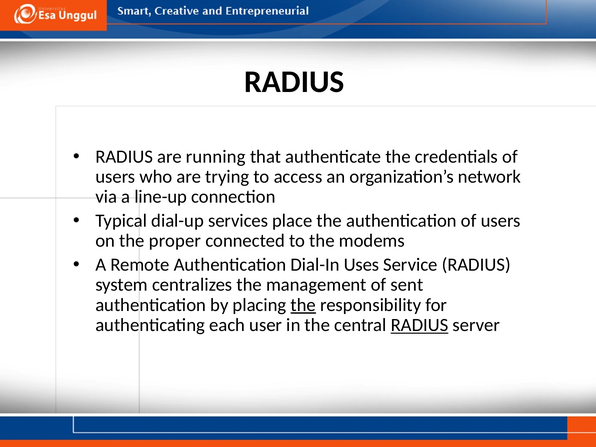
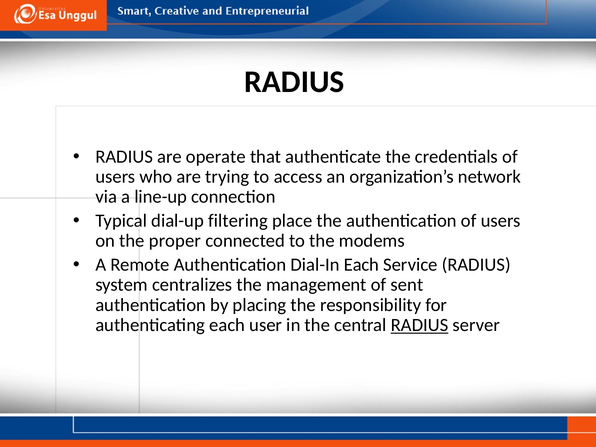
running: running -> operate (216, 157)
services: services -> filtering (238, 221)
Dial-In Uses: Uses -> Each (361, 265)
the underline: present -> none (303, 305)
